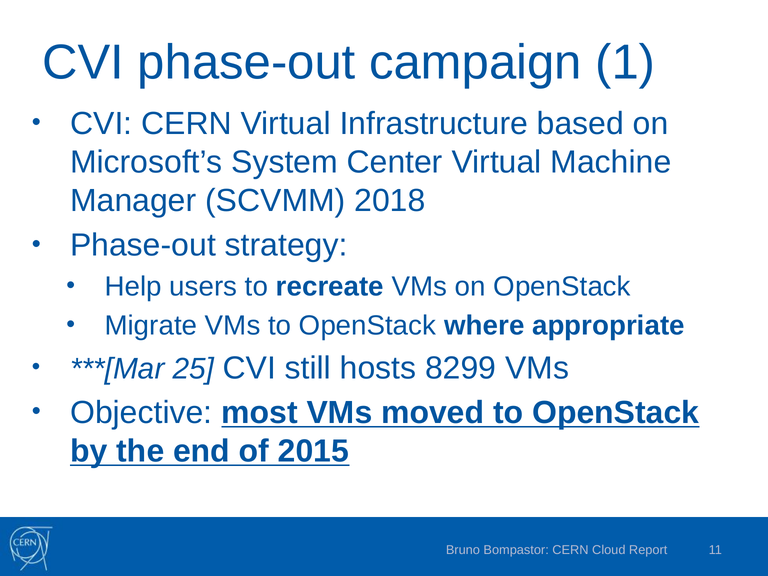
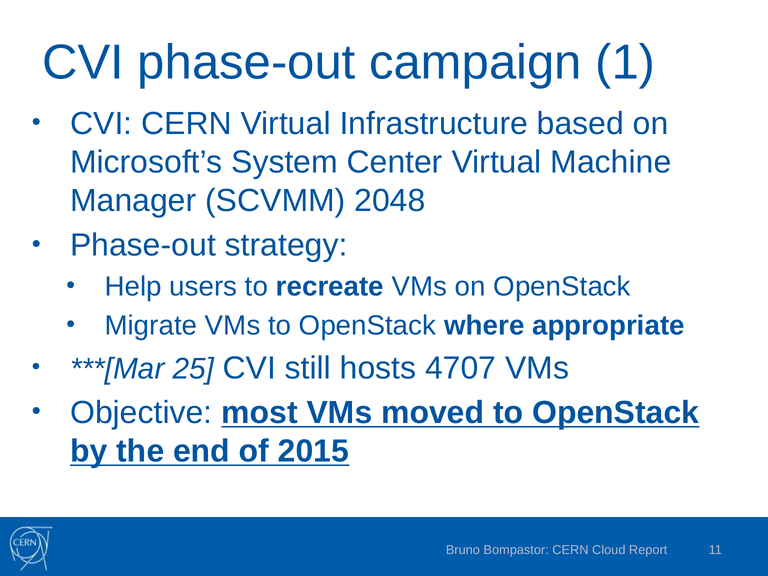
2018: 2018 -> 2048 (390, 201)
8299: 8299 -> 4707 (461, 368)
